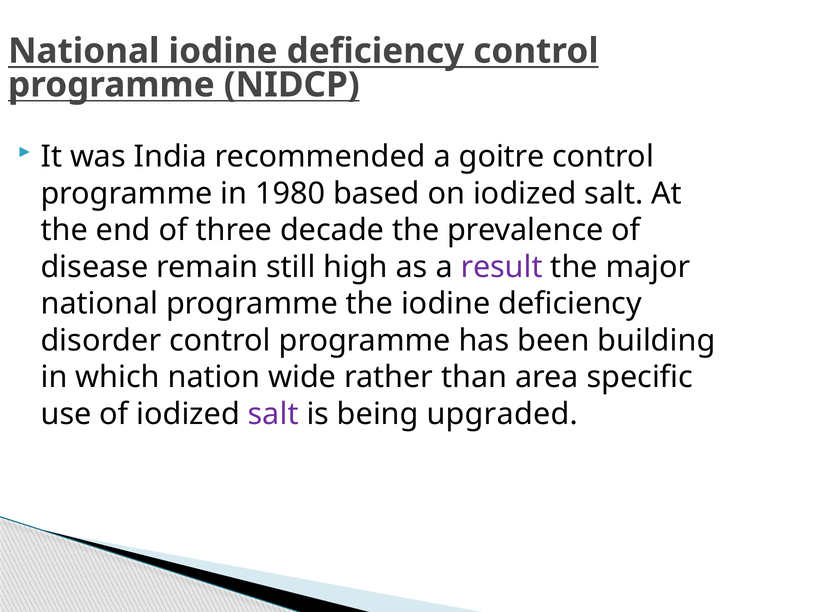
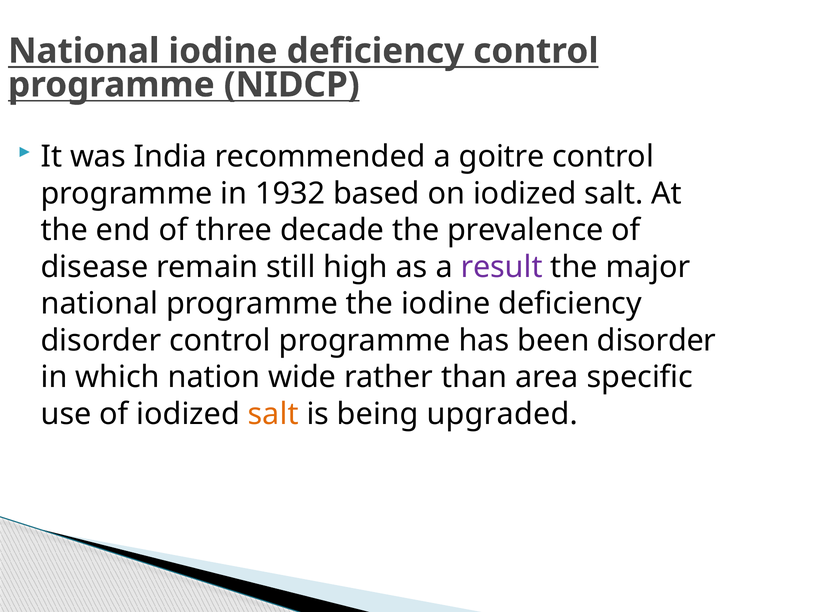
1980: 1980 -> 1932 (290, 193)
been building: building -> disorder (657, 340)
salt colour: purple -> orange (273, 414)
